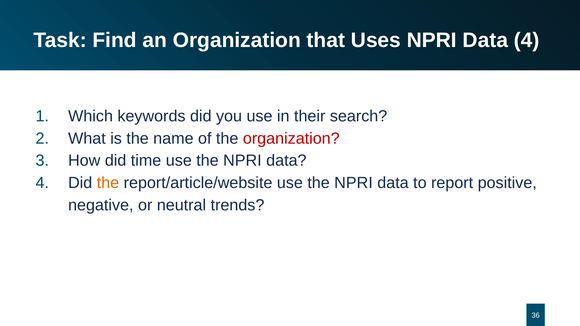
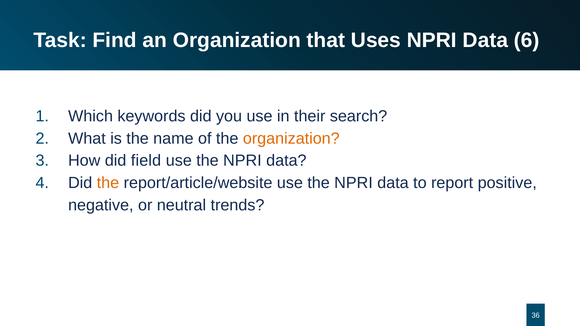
Uses NPRI Data 4: 4 -> 6 (527, 40)
organization colour: red -> orange (291, 138)
time: time -> field (146, 161)
